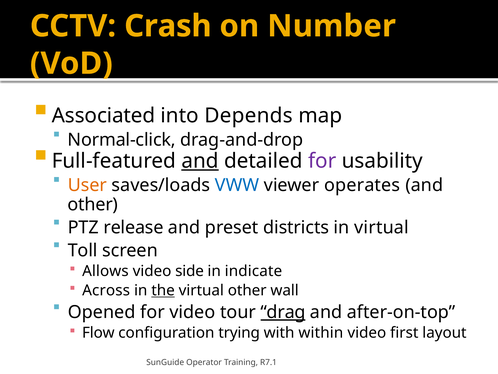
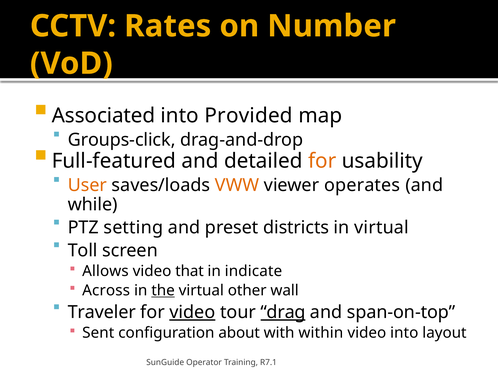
Crash: Crash -> Rates (168, 26)
Depends: Depends -> Provided (249, 116)
Normal-click: Normal-click -> Groups-click (122, 140)
and underline: present -> none (200, 161)
for colour: purple -> orange (322, 161)
VWW colour: blue -> orange (237, 185)
other: other -> while (93, 204)
release: release -> setting (133, 227)
side: side -> that (190, 271)
Opened: Opened -> Traveler (102, 312)
video underline: none -> present (192, 312)
after-on-top: after-on-top -> span-on-top (401, 312)
Flow: Flow -> Sent (98, 332)
trying: trying -> about (239, 332)
video first: first -> into (404, 332)
